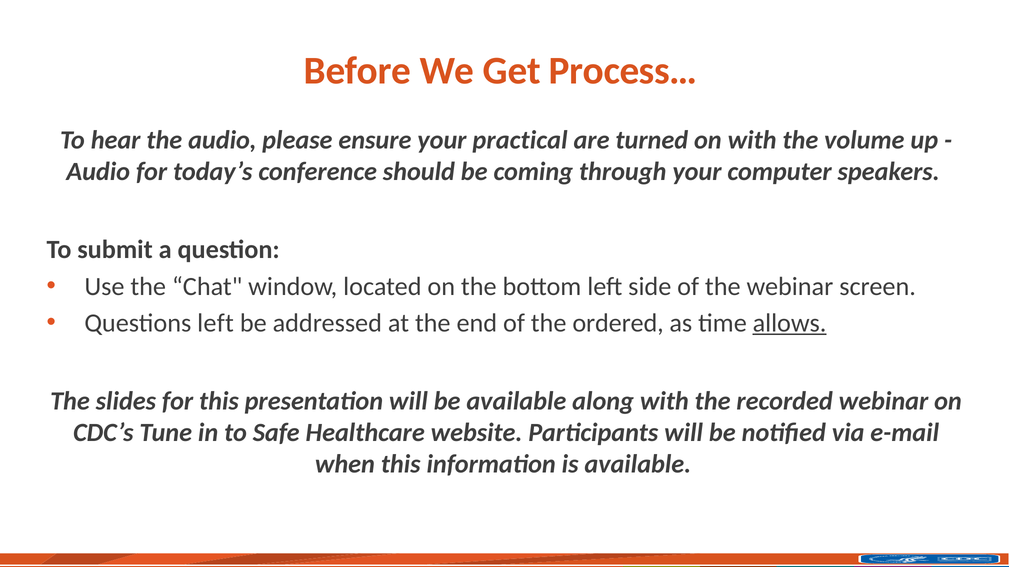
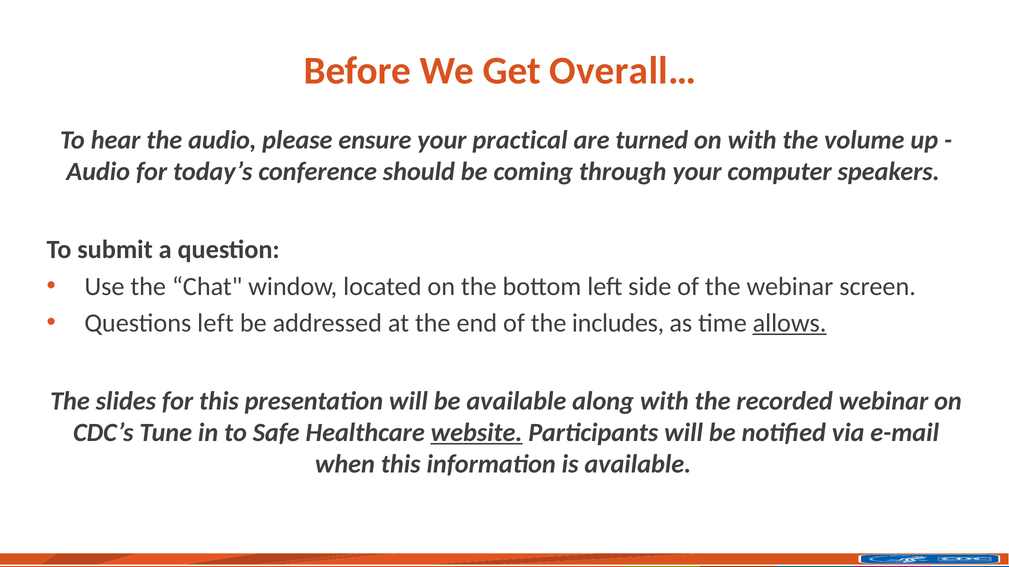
Process…: Process… -> Overall… (623, 71)
ordered: ordered -> includes (618, 323)
website underline: none -> present (477, 433)
